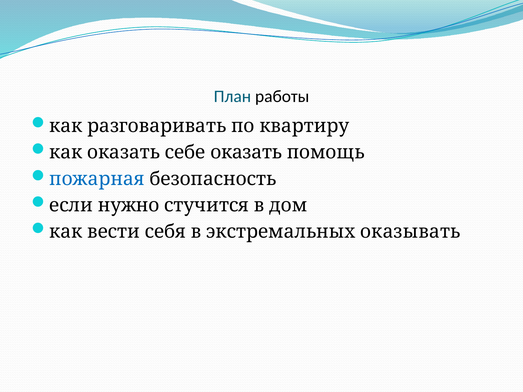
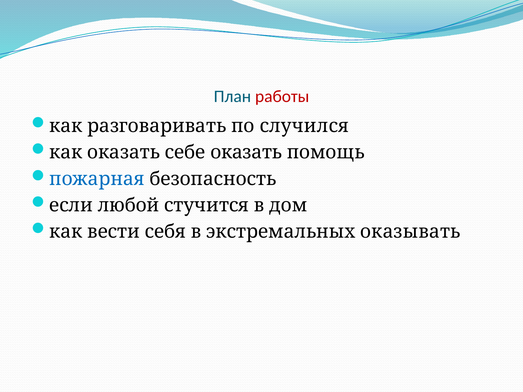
работы colour: black -> red (282, 96)
квартиру: квартиру -> случился (304, 126)
нужно: нужно -> любой (129, 205)
